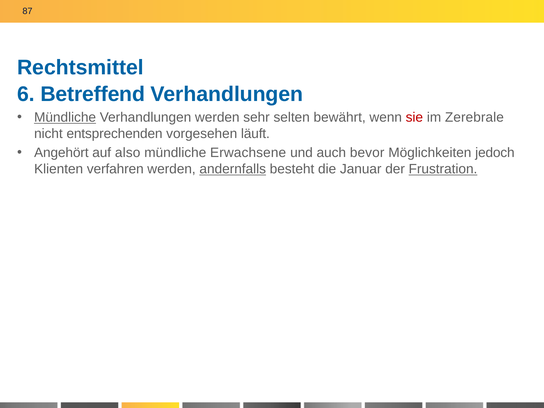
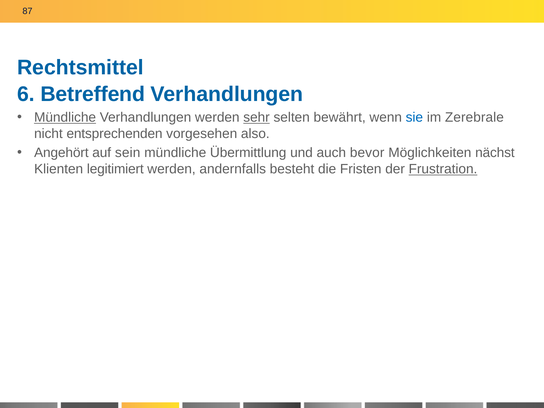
sehr underline: none -> present (257, 117)
sie colour: red -> blue (414, 117)
läuft: läuft -> also (255, 134)
also: also -> sein (128, 153)
Erwachsene: Erwachsene -> Übermittlung (248, 153)
jedoch: jedoch -> nächst (495, 153)
verfahren: verfahren -> legitimiert (115, 169)
andernfalls underline: present -> none (233, 169)
Januar: Januar -> Fristen (361, 169)
